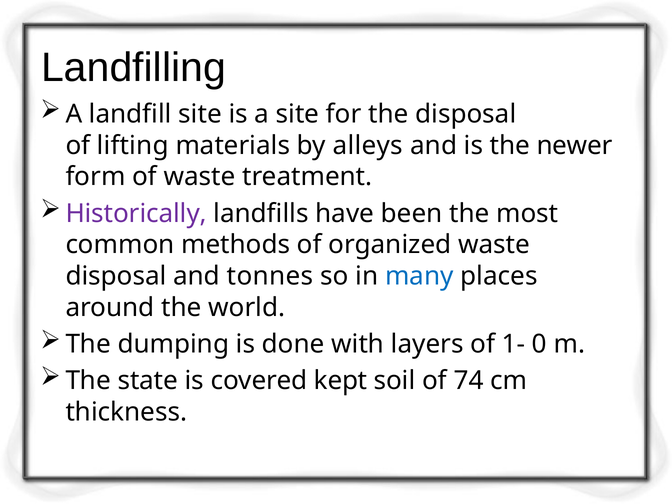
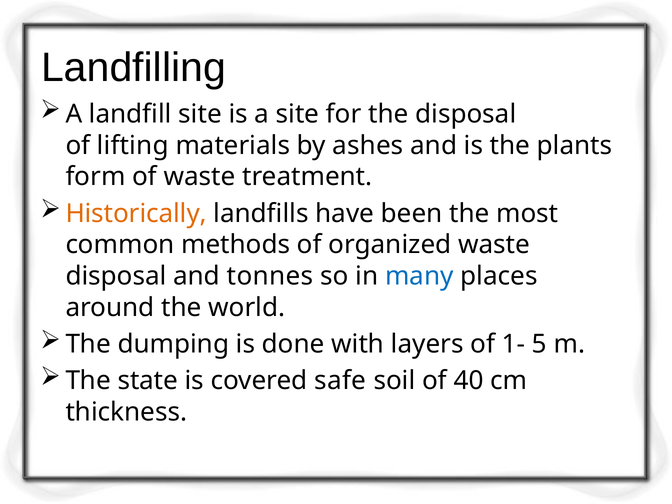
alleys: alleys -> ashes (368, 145)
newer: newer -> plants (574, 145)
Historically colour: purple -> orange (136, 213)
0: 0 -> 5 (539, 344)
kept: kept -> safe (340, 381)
74: 74 -> 40 (469, 381)
